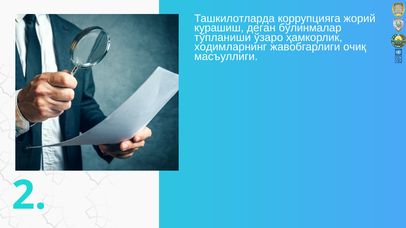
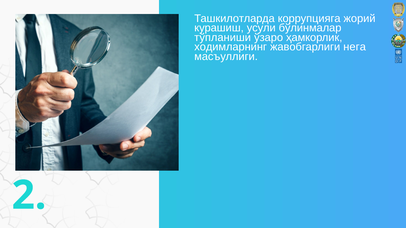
деган: деган -> усули (261, 28)
oчиқ: oчиқ -> нега (355, 47)
